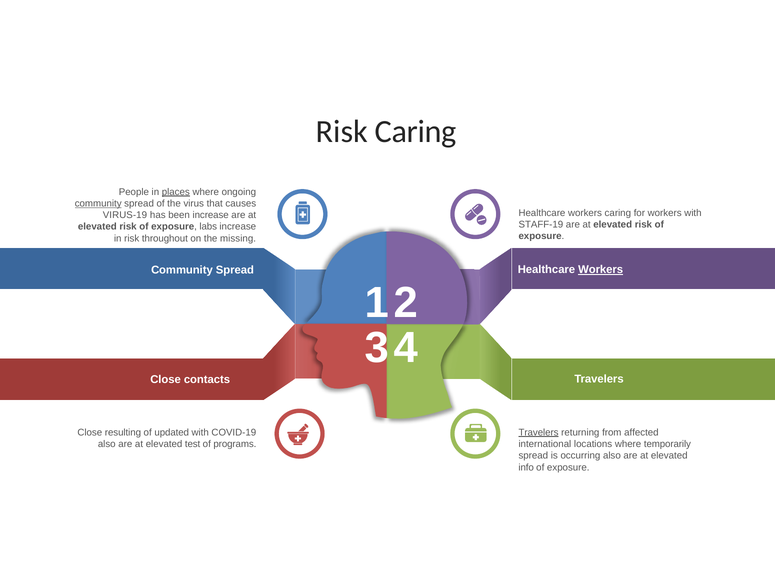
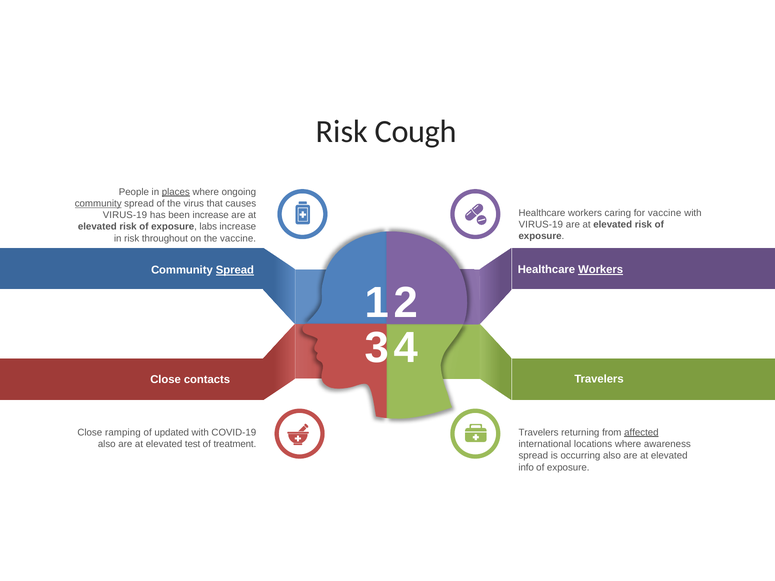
Risk Caring: Caring -> Cough (416, 131)
for workers: workers -> vaccine (665, 213)
STAFF-19: STAFF-19 -> VIRUS-19 (541, 225)
the missing: missing -> vaccine (238, 239)
Spread underline: none -> present (235, 270)
resulting: resulting -> ramping (123, 433)
Travelers underline: present -> none (539, 433)
affected underline: none -> present (641, 433)
programs: programs -> treatment (235, 444)
temporarily: temporarily -> awareness (667, 444)
